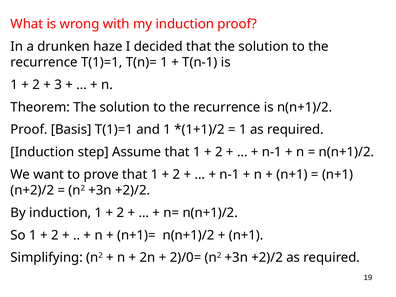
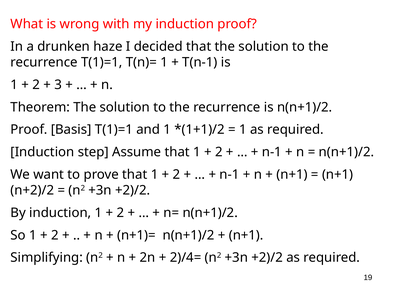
2)/0=: 2)/0= -> 2)/4= (186, 258)
